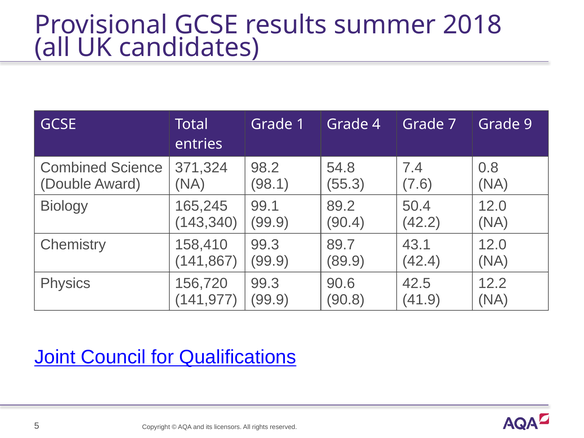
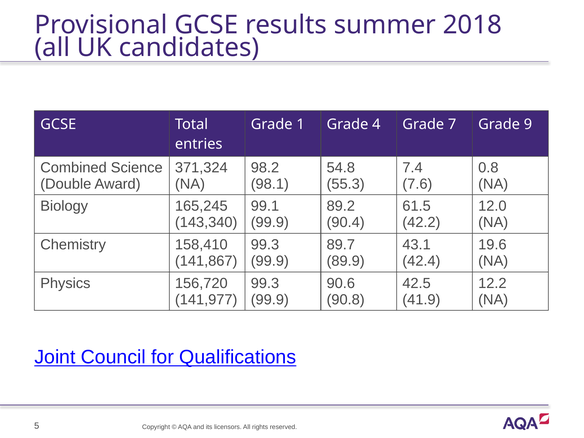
50.4: 50.4 -> 61.5 (417, 206)
12.0: 12.0 -> 19.6 (492, 245)
